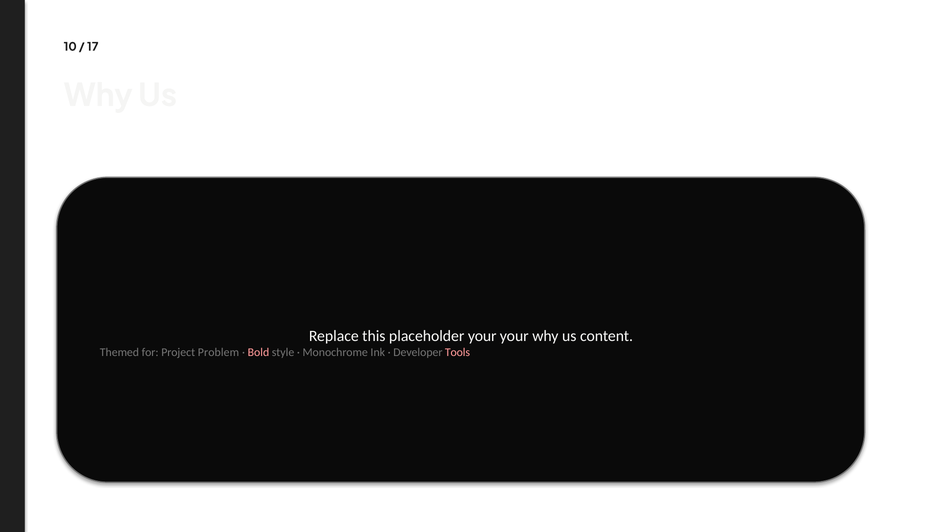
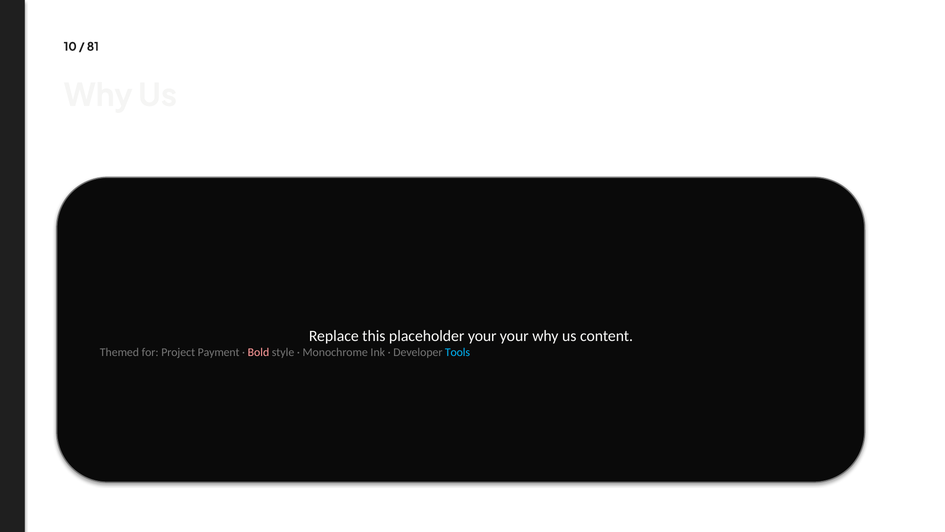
17: 17 -> 81 (93, 47)
Problem: Problem -> Payment (219, 352)
Tools colour: pink -> light blue (458, 352)
